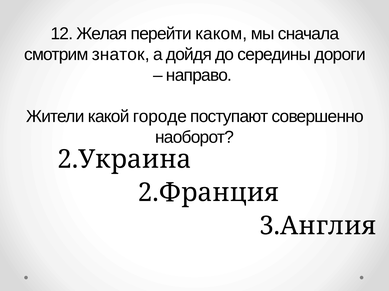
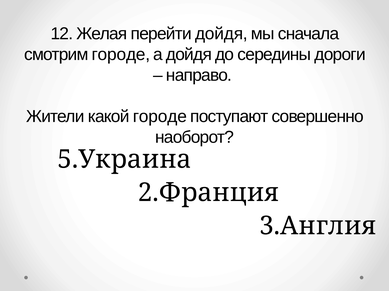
перейти каком: каком -> дойдя (221, 34)
смотрим знаток: знаток -> городе (121, 55)
2.Украина: 2.Украина -> 5.Украина (124, 160)
